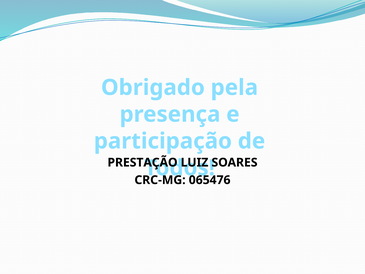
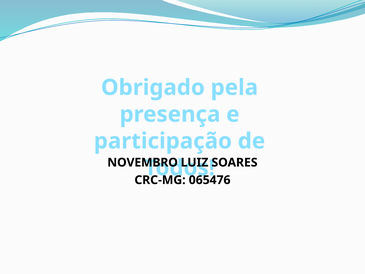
PRESTAÇÃO: PRESTAÇÃO -> NOVEMBRO (143, 162)
